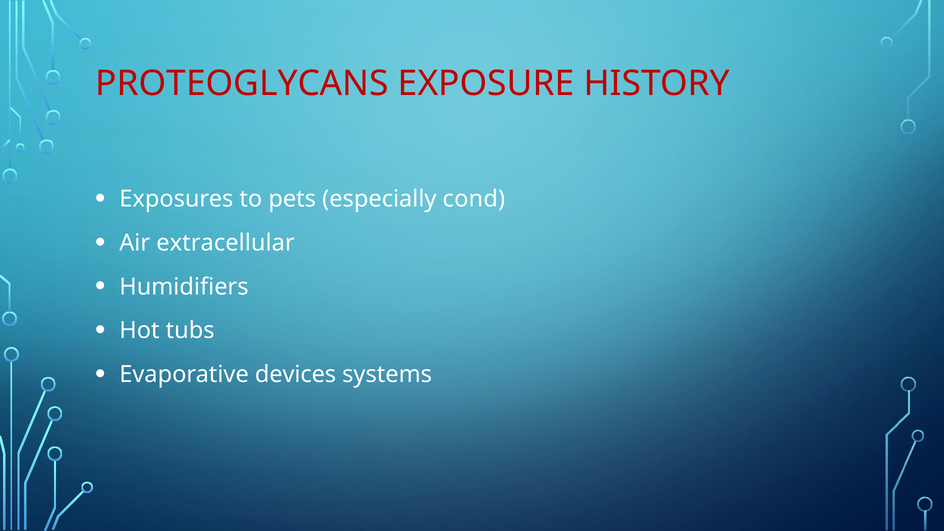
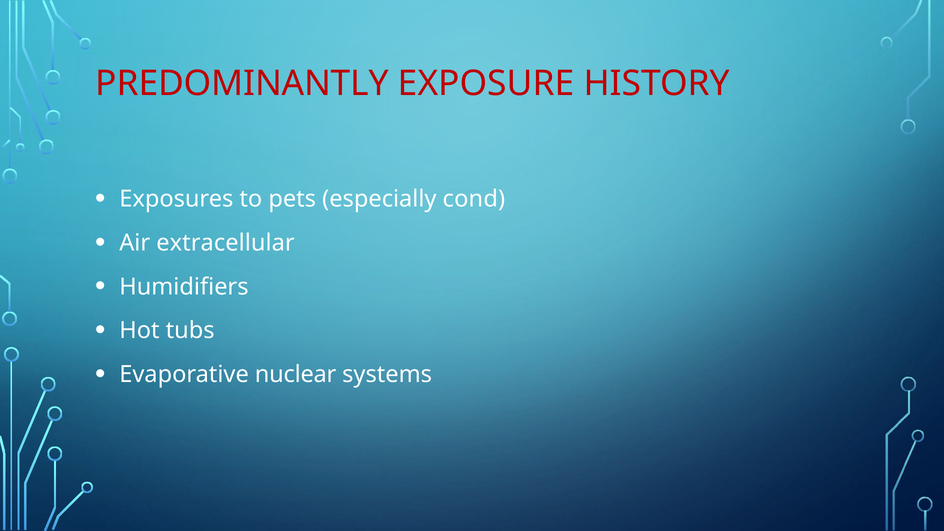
PROTEOGLYCANS: PROTEOGLYCANS -> PREDOMINANTLY (242, 84)
devices: devices -> nuclear (296, 374)
